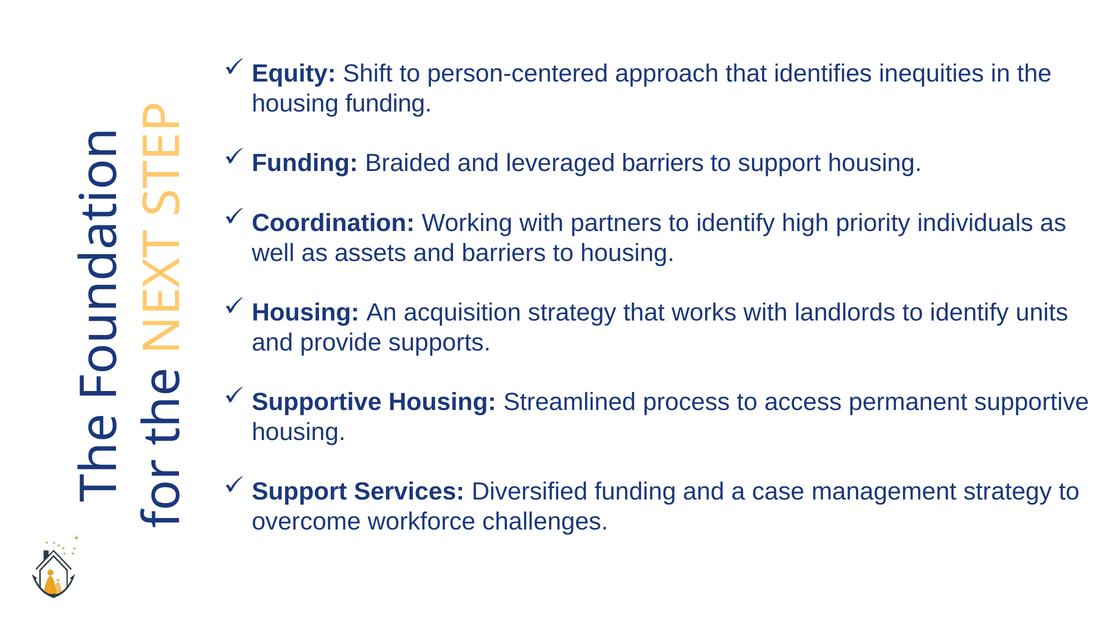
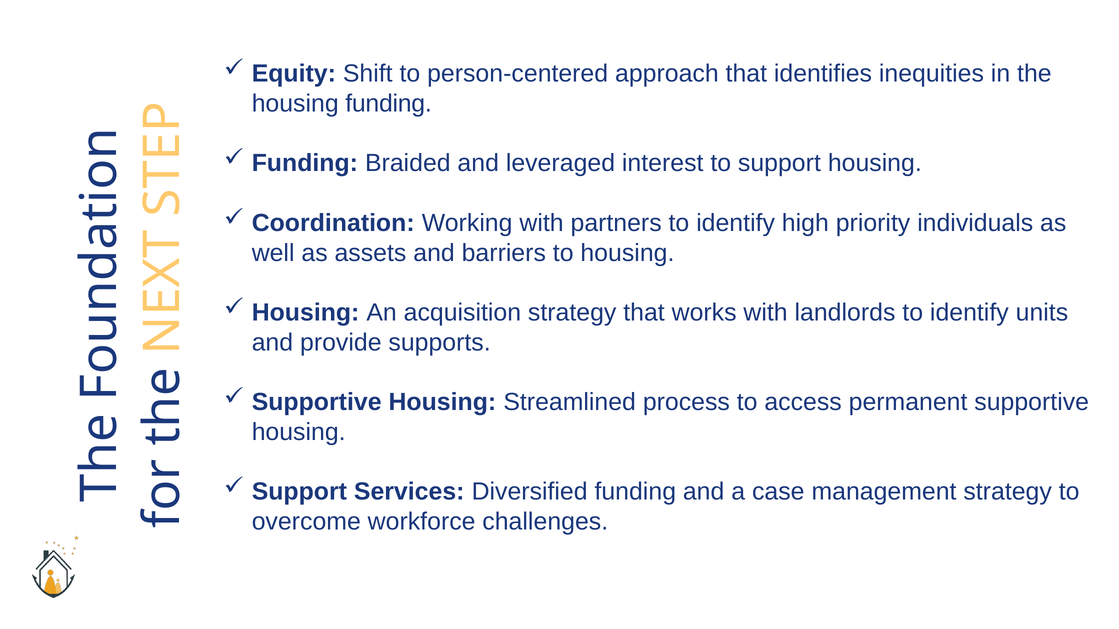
leveraged barriers: barriers -> interest (663, 163)
